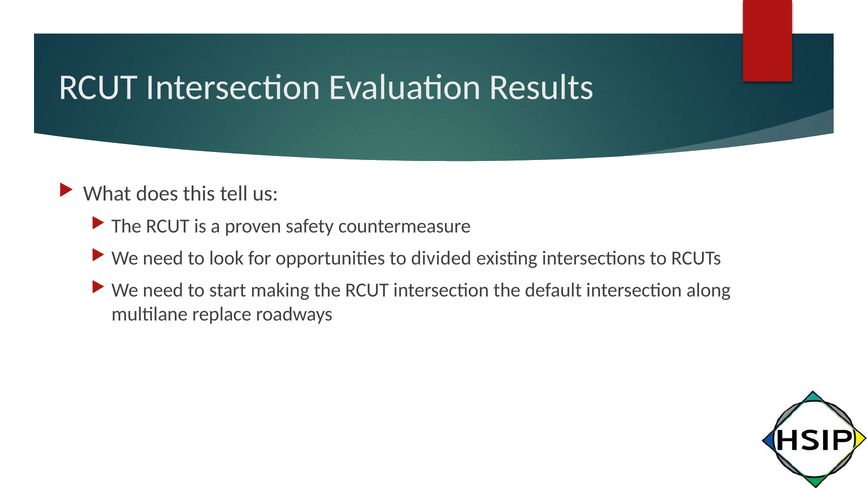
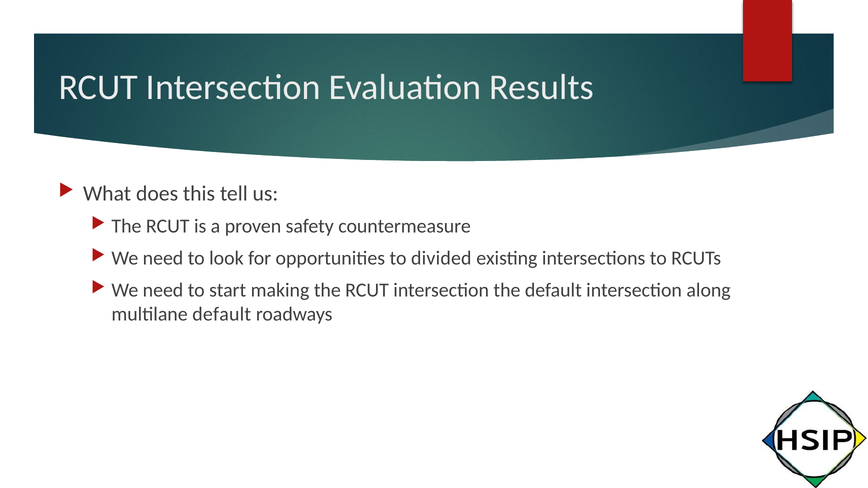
multilane replace: replace -> default (222, 314)
